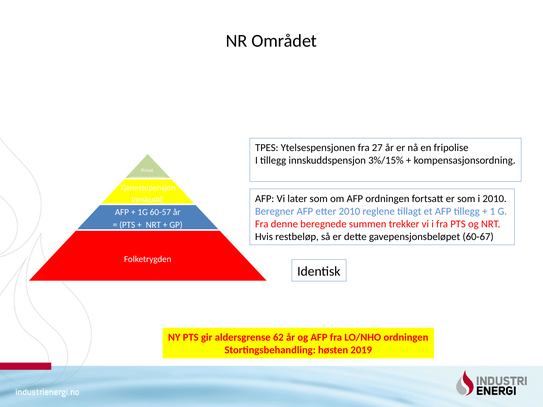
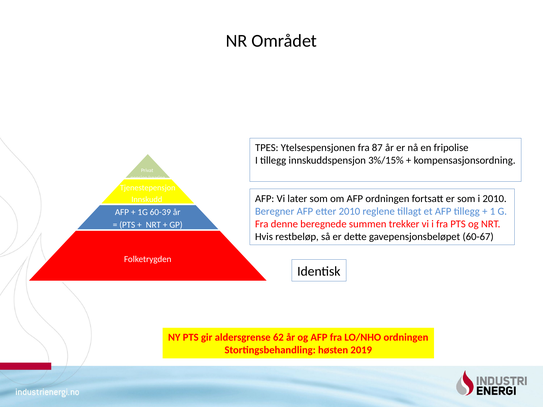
27: 27 -> 87 (377, 148)
60-57: 60-57 -> 60-39 (160, 212)
